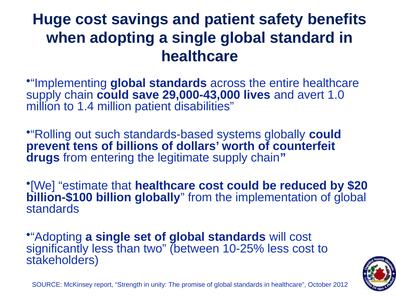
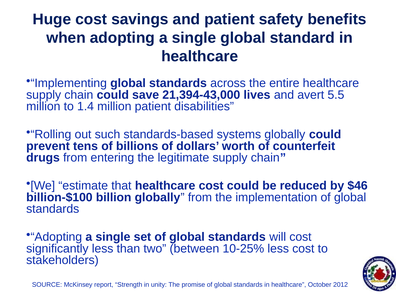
29,000-43,000: 29,000-43,000 -> 21,394-43,000 (201, 95)
1.0: 1.0 -> 5.5 (336, 95)
$20: $20 -> $46 (358, 186)
